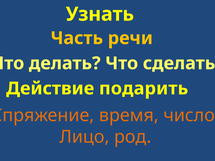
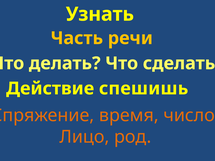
подарить: подарить -> спешишь (144, 89)
